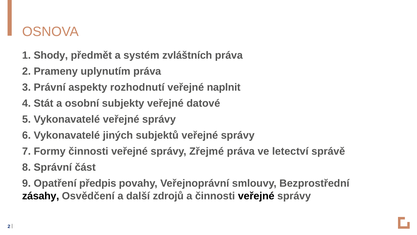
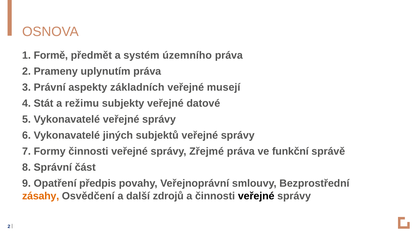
Shody: Shody -> Formě (51, 55)
zvláštních: zvláštních -> územního (187, 55)
rozhodnutí: rozhodnutí -> základních (137, 87)
naplnit: naplnit -> musejí (224, 87)
osobní: osobní -> režimu (82, 103)
letectví: letectví -> funkční (290, 151)
zásahy colour: black -> orange (41, 196)
